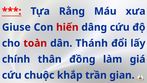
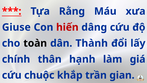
toàn colour: red -> black (35, 43)
Thánh: Thánh -> Thành (92, 43)
đồng: đồng -> hạnh (82, 59)
